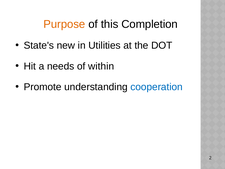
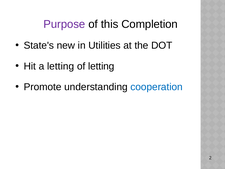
Purpose colour: orange -> purple (64, 24)
a needs: needs -> letting (61, 66)
of within: within -> letting (101, 66)
